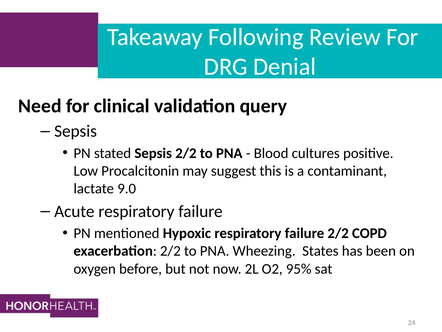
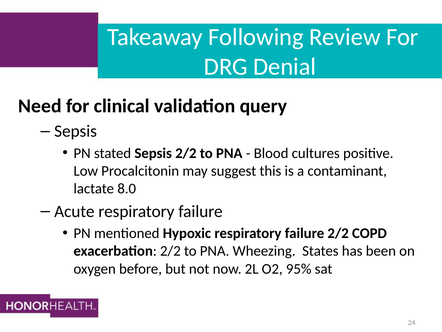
9.0: 9.0 -> 8.0 (127, 188)
